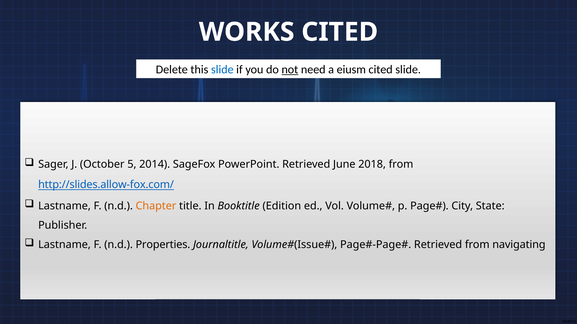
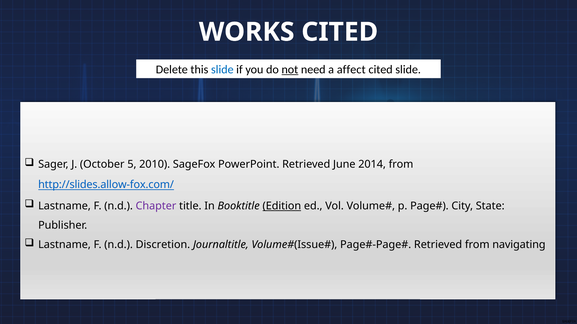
eiusm: eiusm -> affect (351, 70)
2014: 2014 -> 2010 (155, 165)
2018: 2018 -> 2014 (372, 165)
Chapter colour: orange -> purple (156, 206)
Edition underline: none -> present (282, 206)
Properties: Properties -> Discretion (163, 245)
